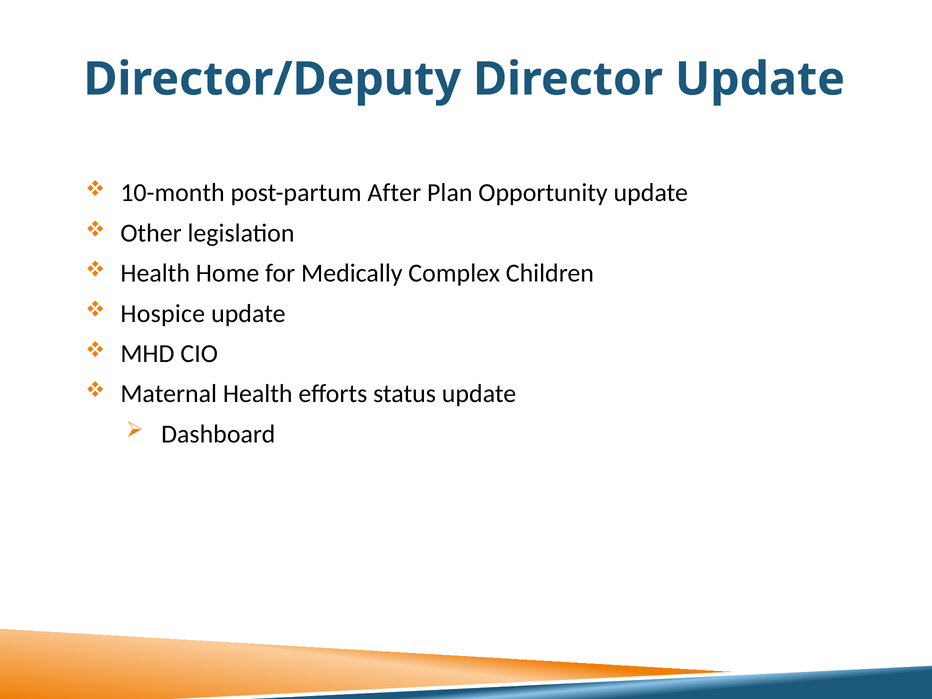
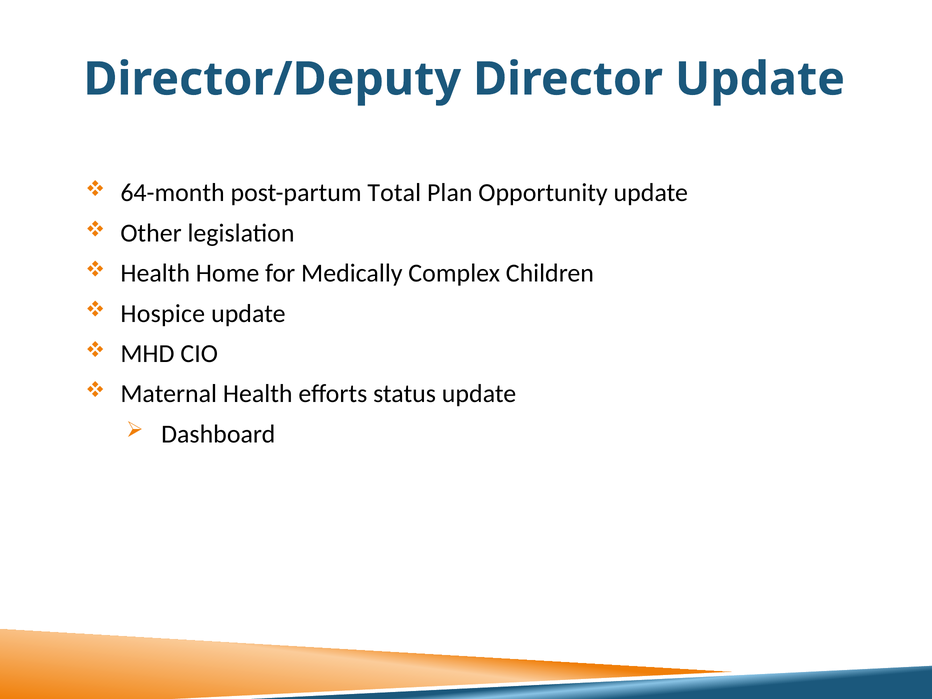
10-month: 10-month -> 64-month (173, 193)
After: After -> Total (394, 193)
